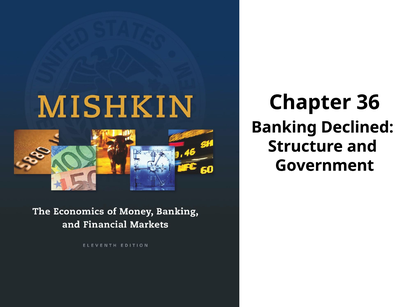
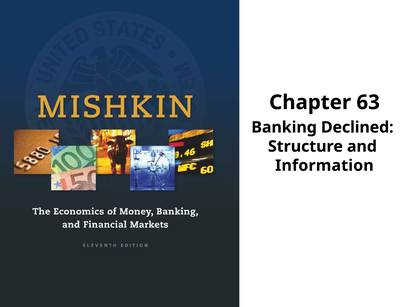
36: 36 -> 63 (368, 103)
Government: Government -> Information (324, 166)
